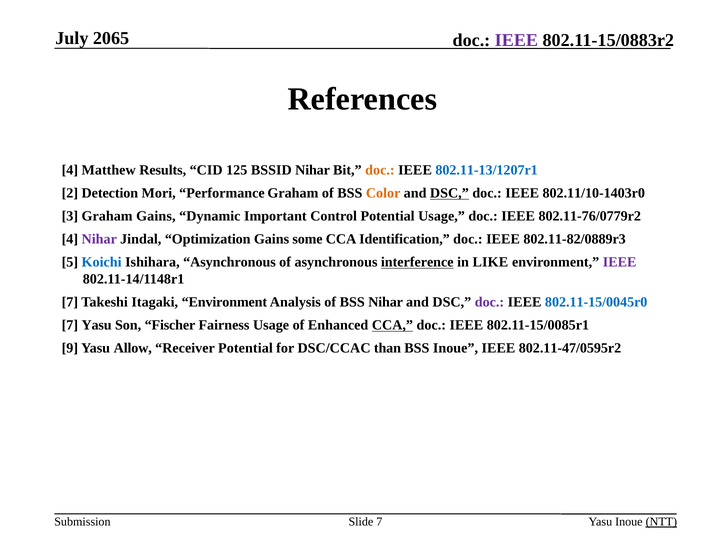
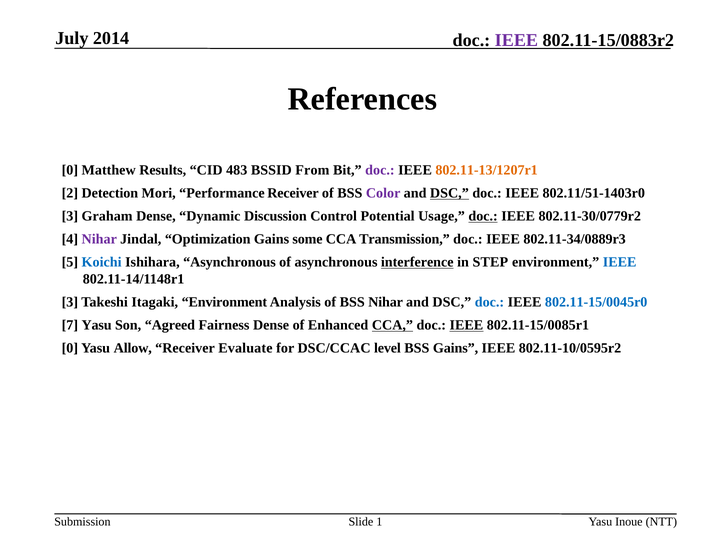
2065: 2065 -> 2014 (111, 38)
4: 4 -> 0 (70, 170)
125: 125 -> 483 (237, 170)
BSSID Nihar: Nihar -> From (312, 170)
doc colour: orange -> purple (380, 170)
802.11-13/1207r1 colour: blue -> orange (487, 170)
Performance Graham: Graham -> Receiver (293, 193)
Color colour: orange -> purple (383, 193)
802.11/10-1403r0: 802.11/10-1403r0 -> 802.11/51-1403r0 (594, 193)
Graham Gains: Gains -> Dense (156, 216)
Important: Important -> Discussion (275, 216)
doc underline: none -> present (483, 216)
802.11-76/0779r2: 802.11-76/0779r2 -> 802.11-30/0779r2 (590, 216)
Identification: Identification -> Transmission (404, 239)
802.11-82/0889r3: 802.11-82/0889r3 -> 802.11-34/0889r3 (575, 239)
LIKE: LIKE -> STEP (490, 262)
IEEE colour: purple -> blue (620, 262)
7: 7 -> 3 (70, 302)
doc colour: purple -> blue (489, 302)
Fischer: Fischer -> Agreed (170, 325)
Fairness Usage: Usage -> Dense (271, 325)
IEEE underline: none -> present (466, 325)
9: 9 -> 0 (70, 348)
Receiver Potential: Potential -> Evaluate (245, 348)
than: than -> level (387, 348)
BSS Inoue: Inoue -> Gains (456, 348)
802.11-47/0595r2: 802.11-47/0595r2 -> 802.11-10/0595r2 (570, 348)
Slide 7: 7 -> 1 (379, 521)
NTT underline: present -> none (661, 521)
